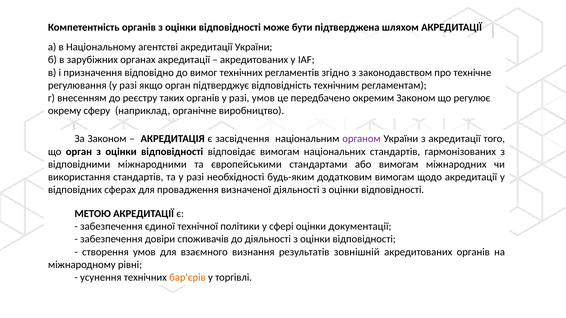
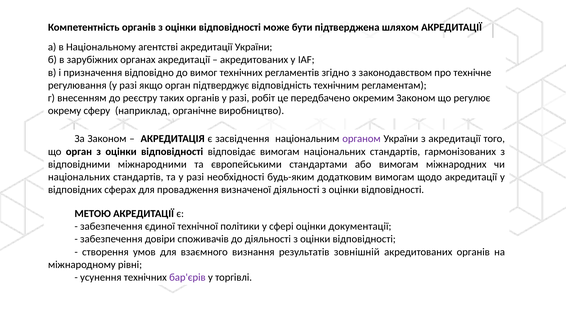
разі умов: умов -> робіт (263, 98)
використання: використання -> національних (79, 177)
бар'єрів colour: orange -> purple (187, 278)
